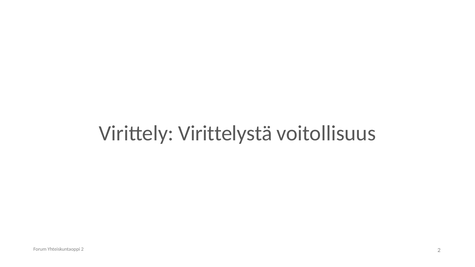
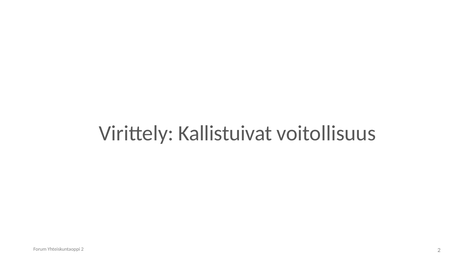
Virittelystä: Virittelystä -> Kallistuivat (225, 133)
